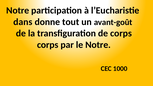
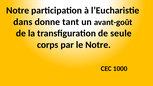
tout: tout -> tant (71, 22)
de corps: corps -> seule (121, 33)
